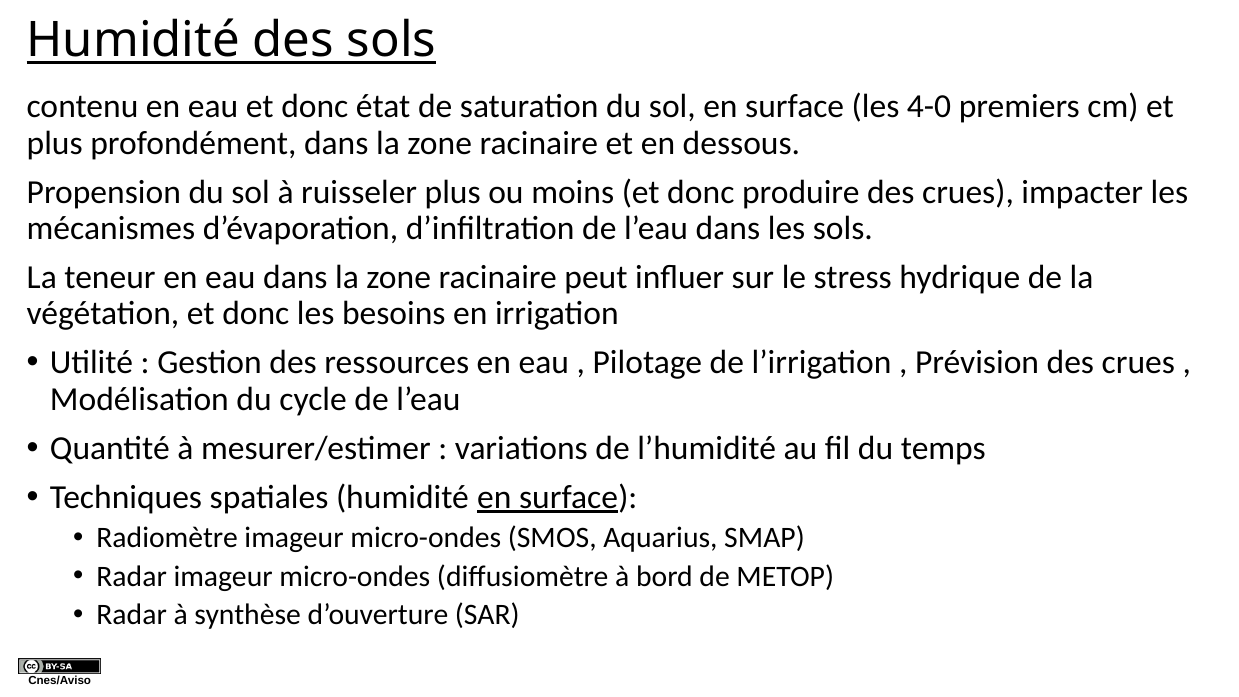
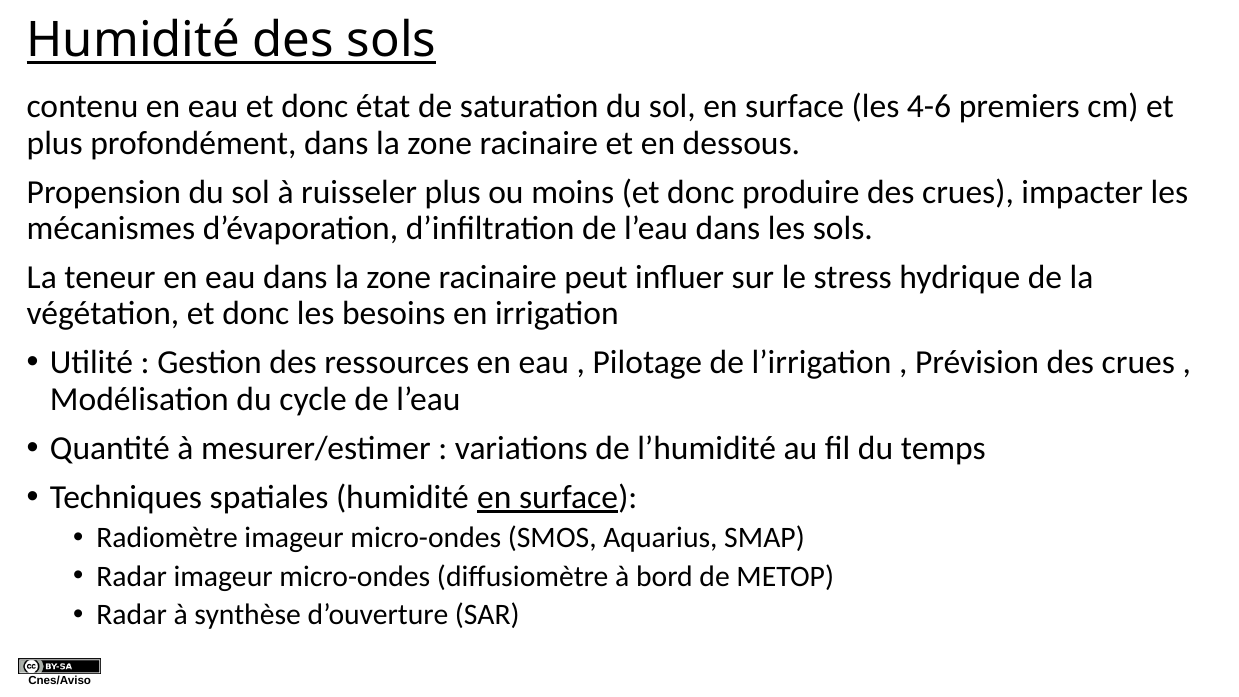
4-0: 4-0 -> 4-6 (929, 107)
